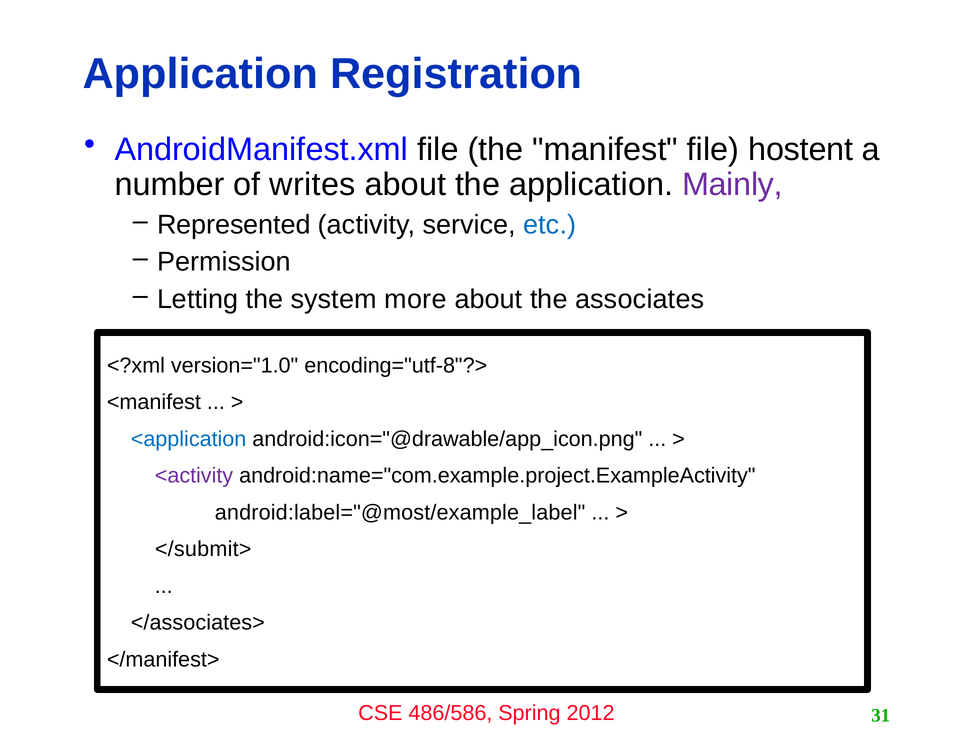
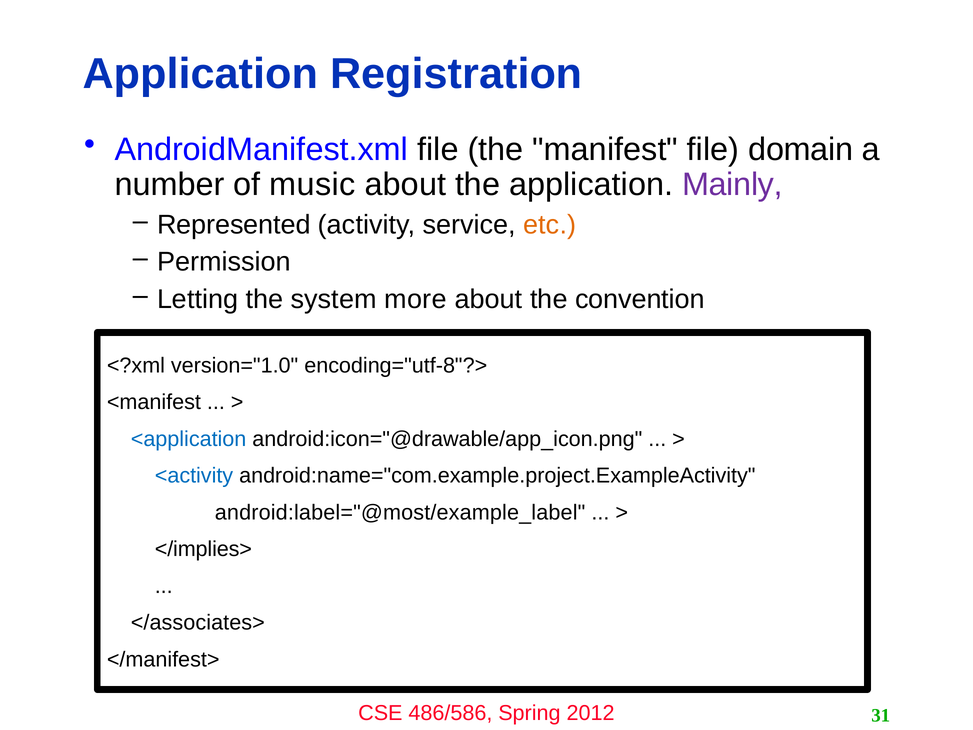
hostent: hostent -> domain (801, 149)
writes: writes -> music (313, 184)
etc colour: blue -> orange (550, 225)
associates: associates -> convention (640, 299)
<activity colour: purple -> blue (194, 476)
</submit>: </submit> -> </implies> (203, 549)
